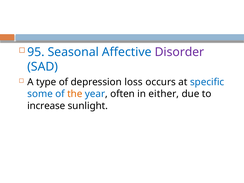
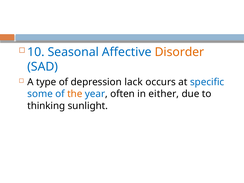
95: 95 -> 10 (36, 52)
Disorder colour: purple -> orange (179, 52)
loss: loss -> lack (134, 82)
increase: increase -> thinking (46, 106)
